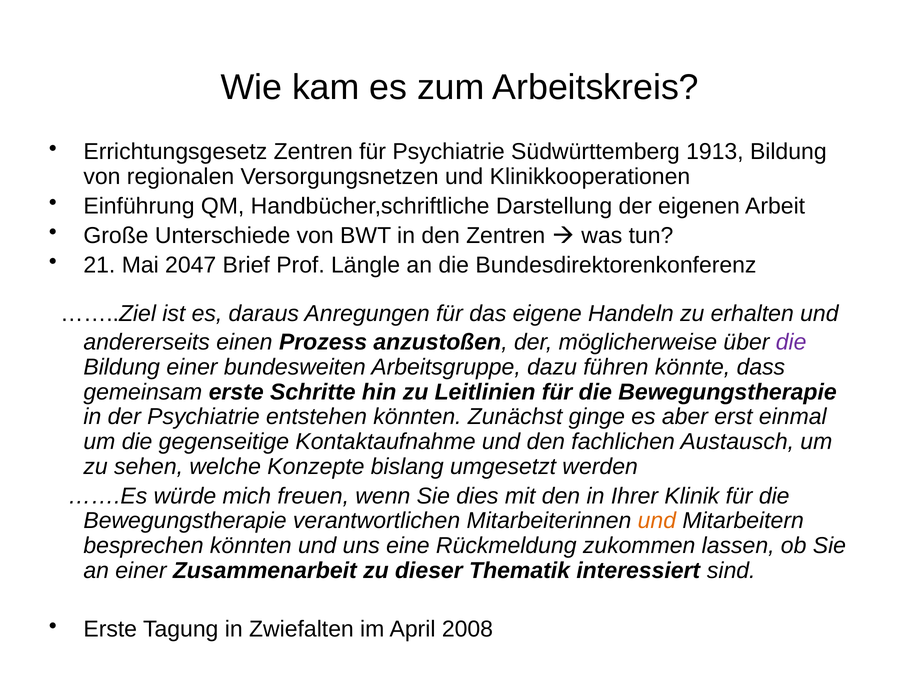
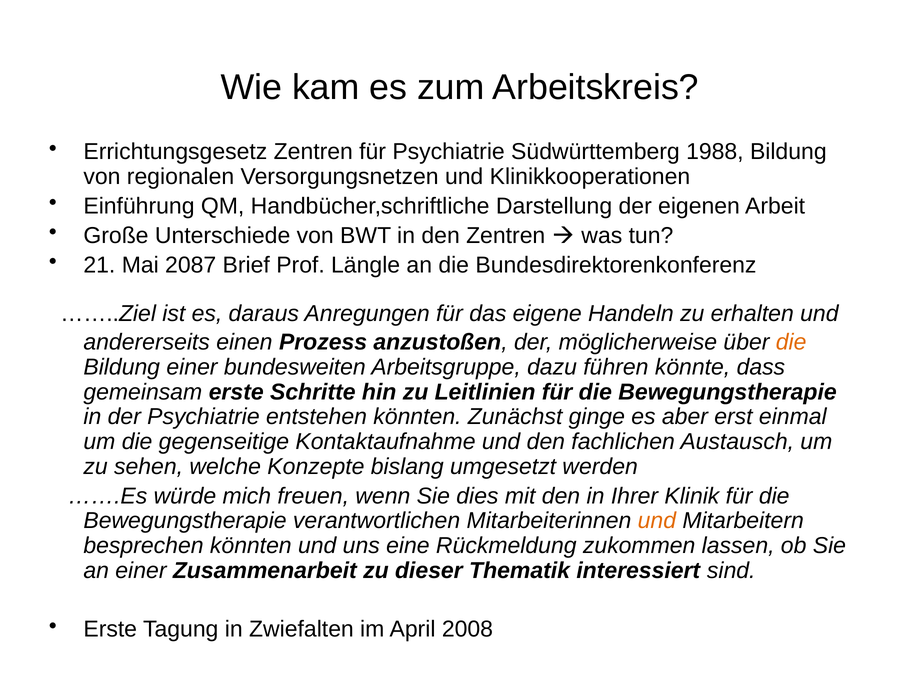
1913: 1913 -> 1988 (715, 152)
2047: 2047 -> 2087 (191, 265)
die colour: purple -> orange (791, 342)
